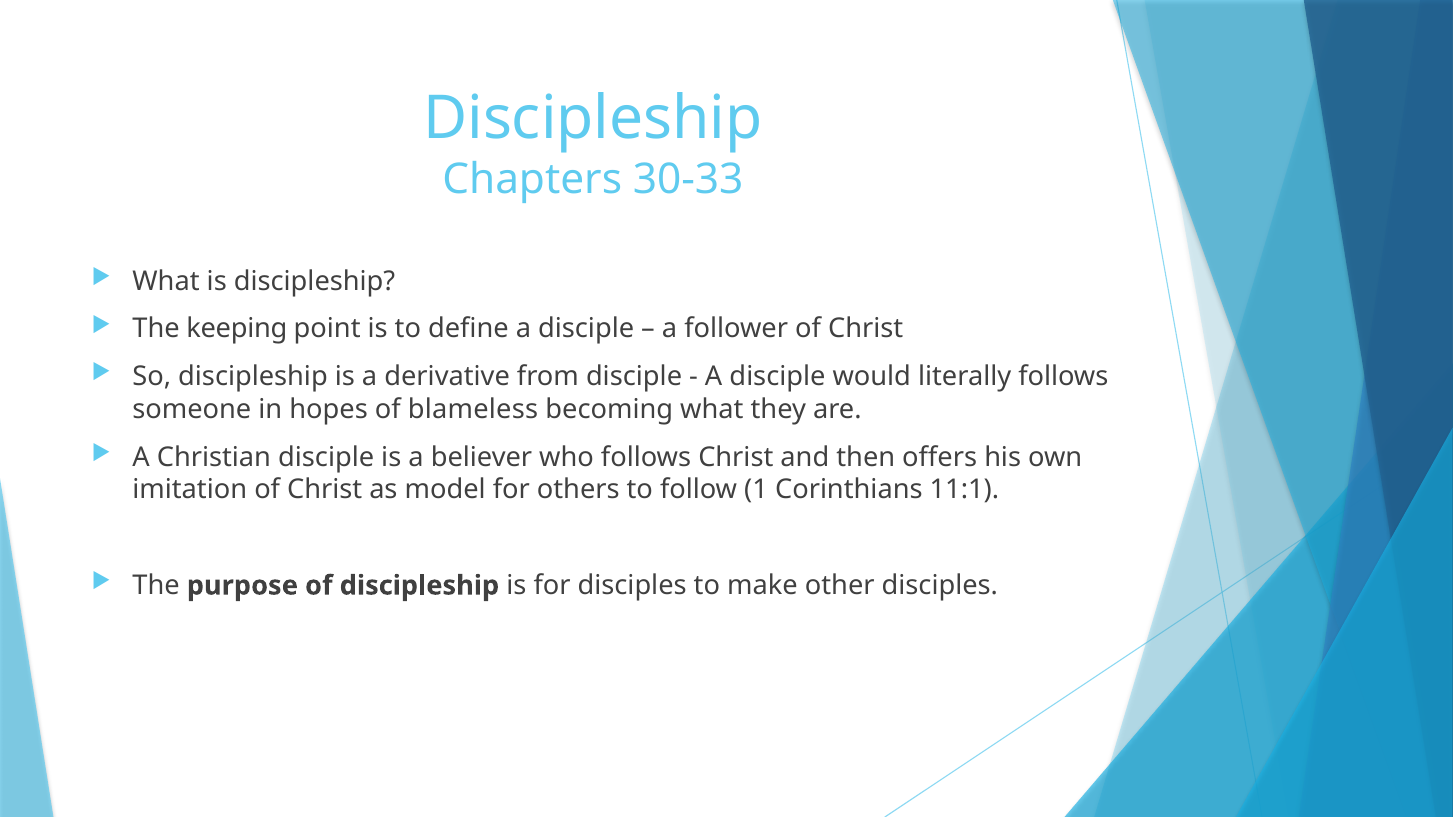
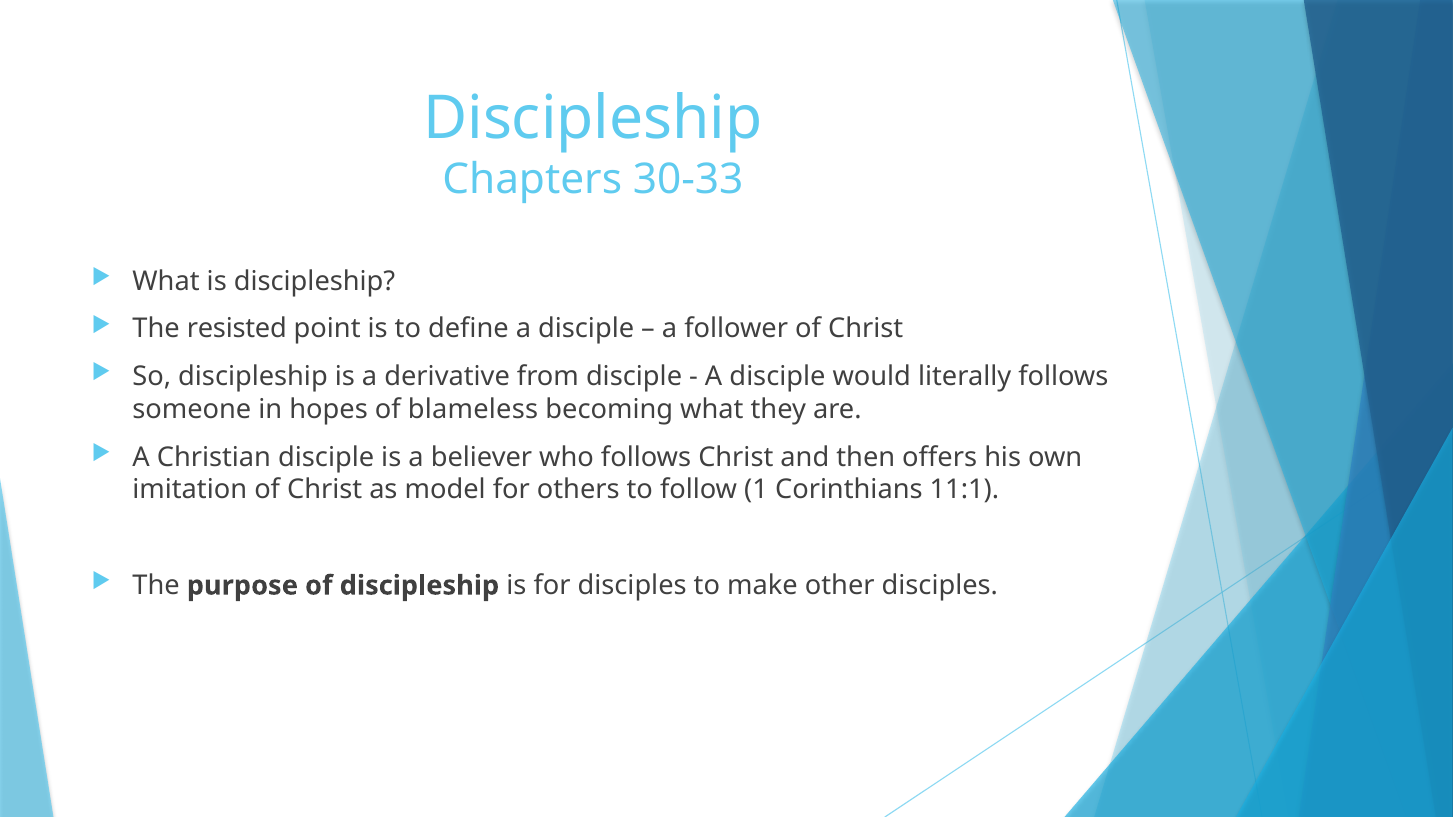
keeping: keeping -> resisted (237, 329)
